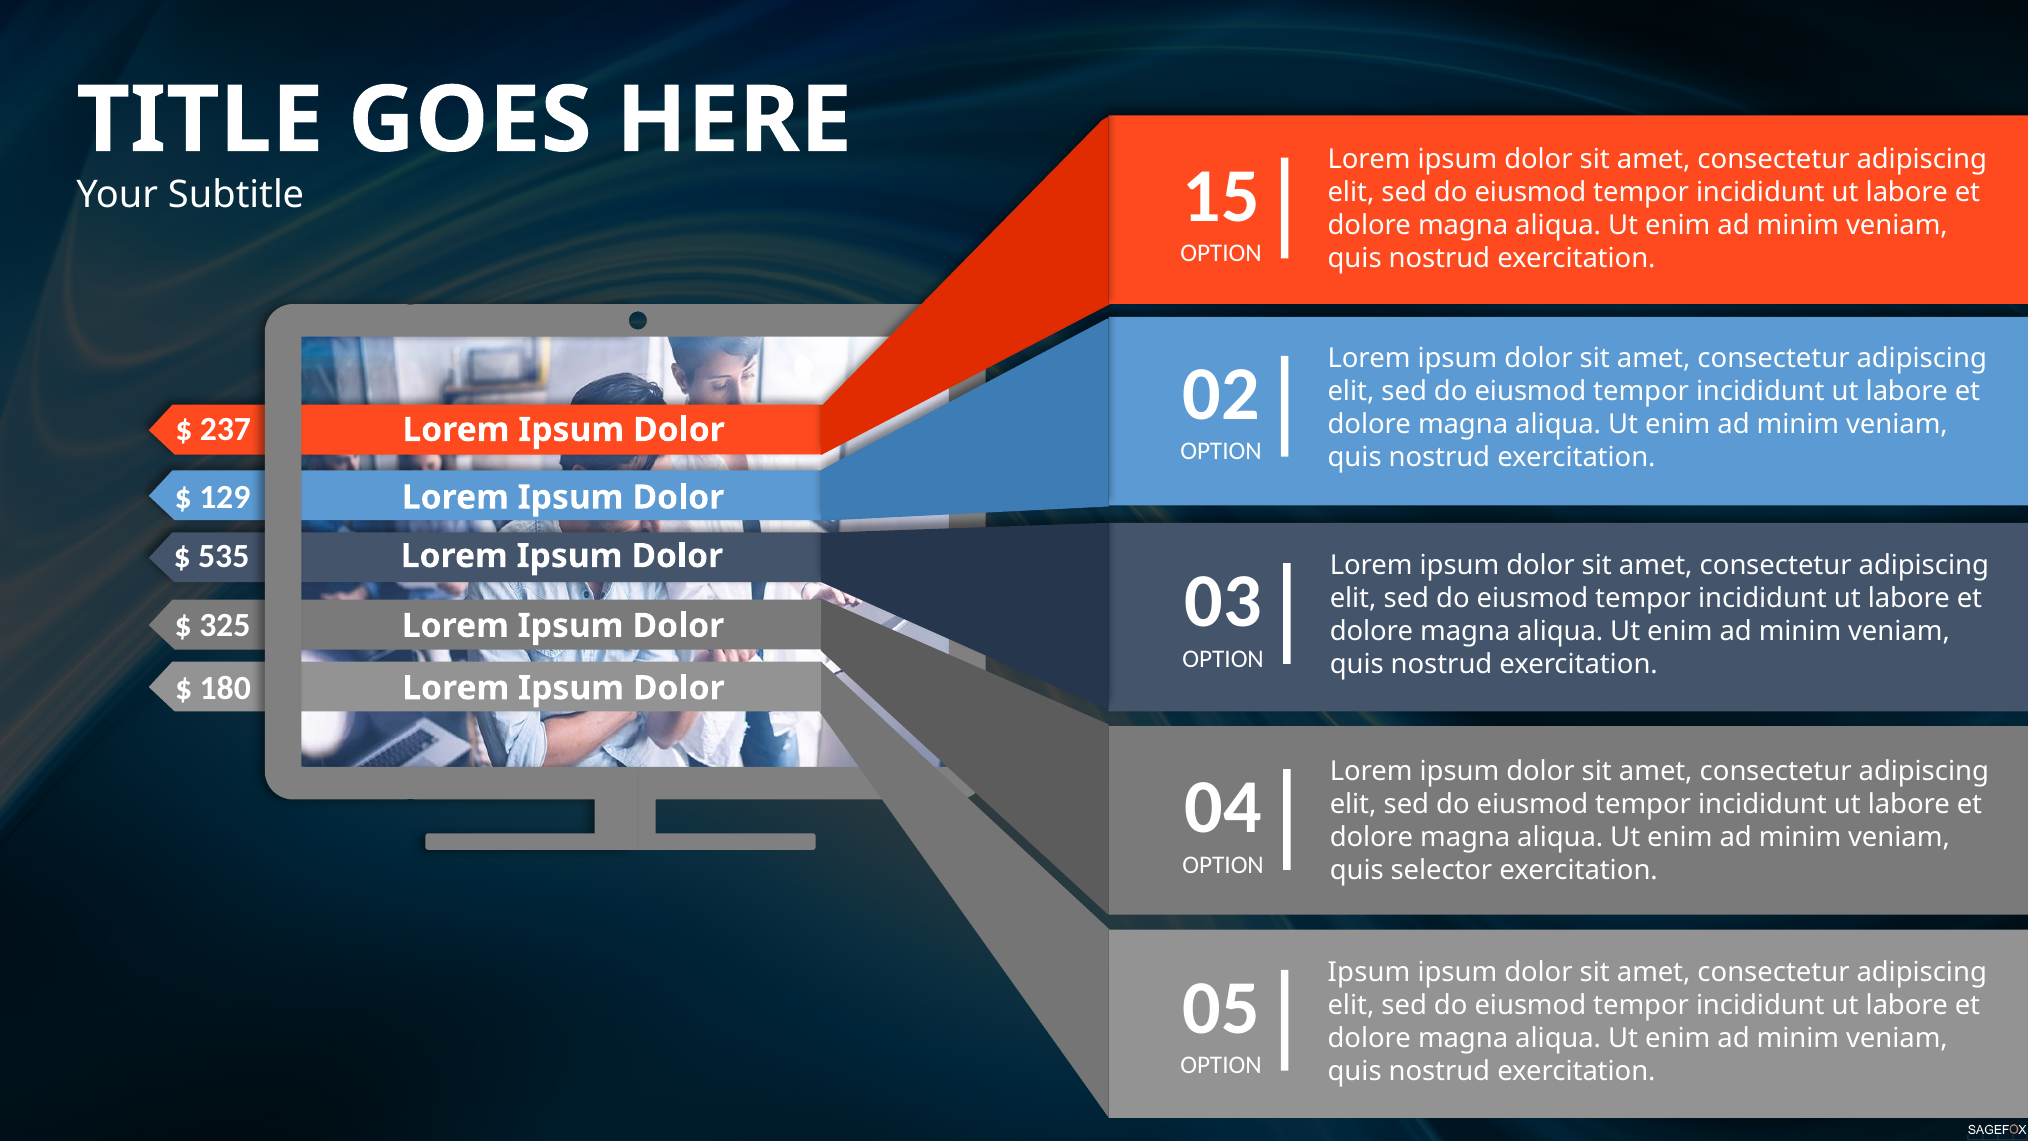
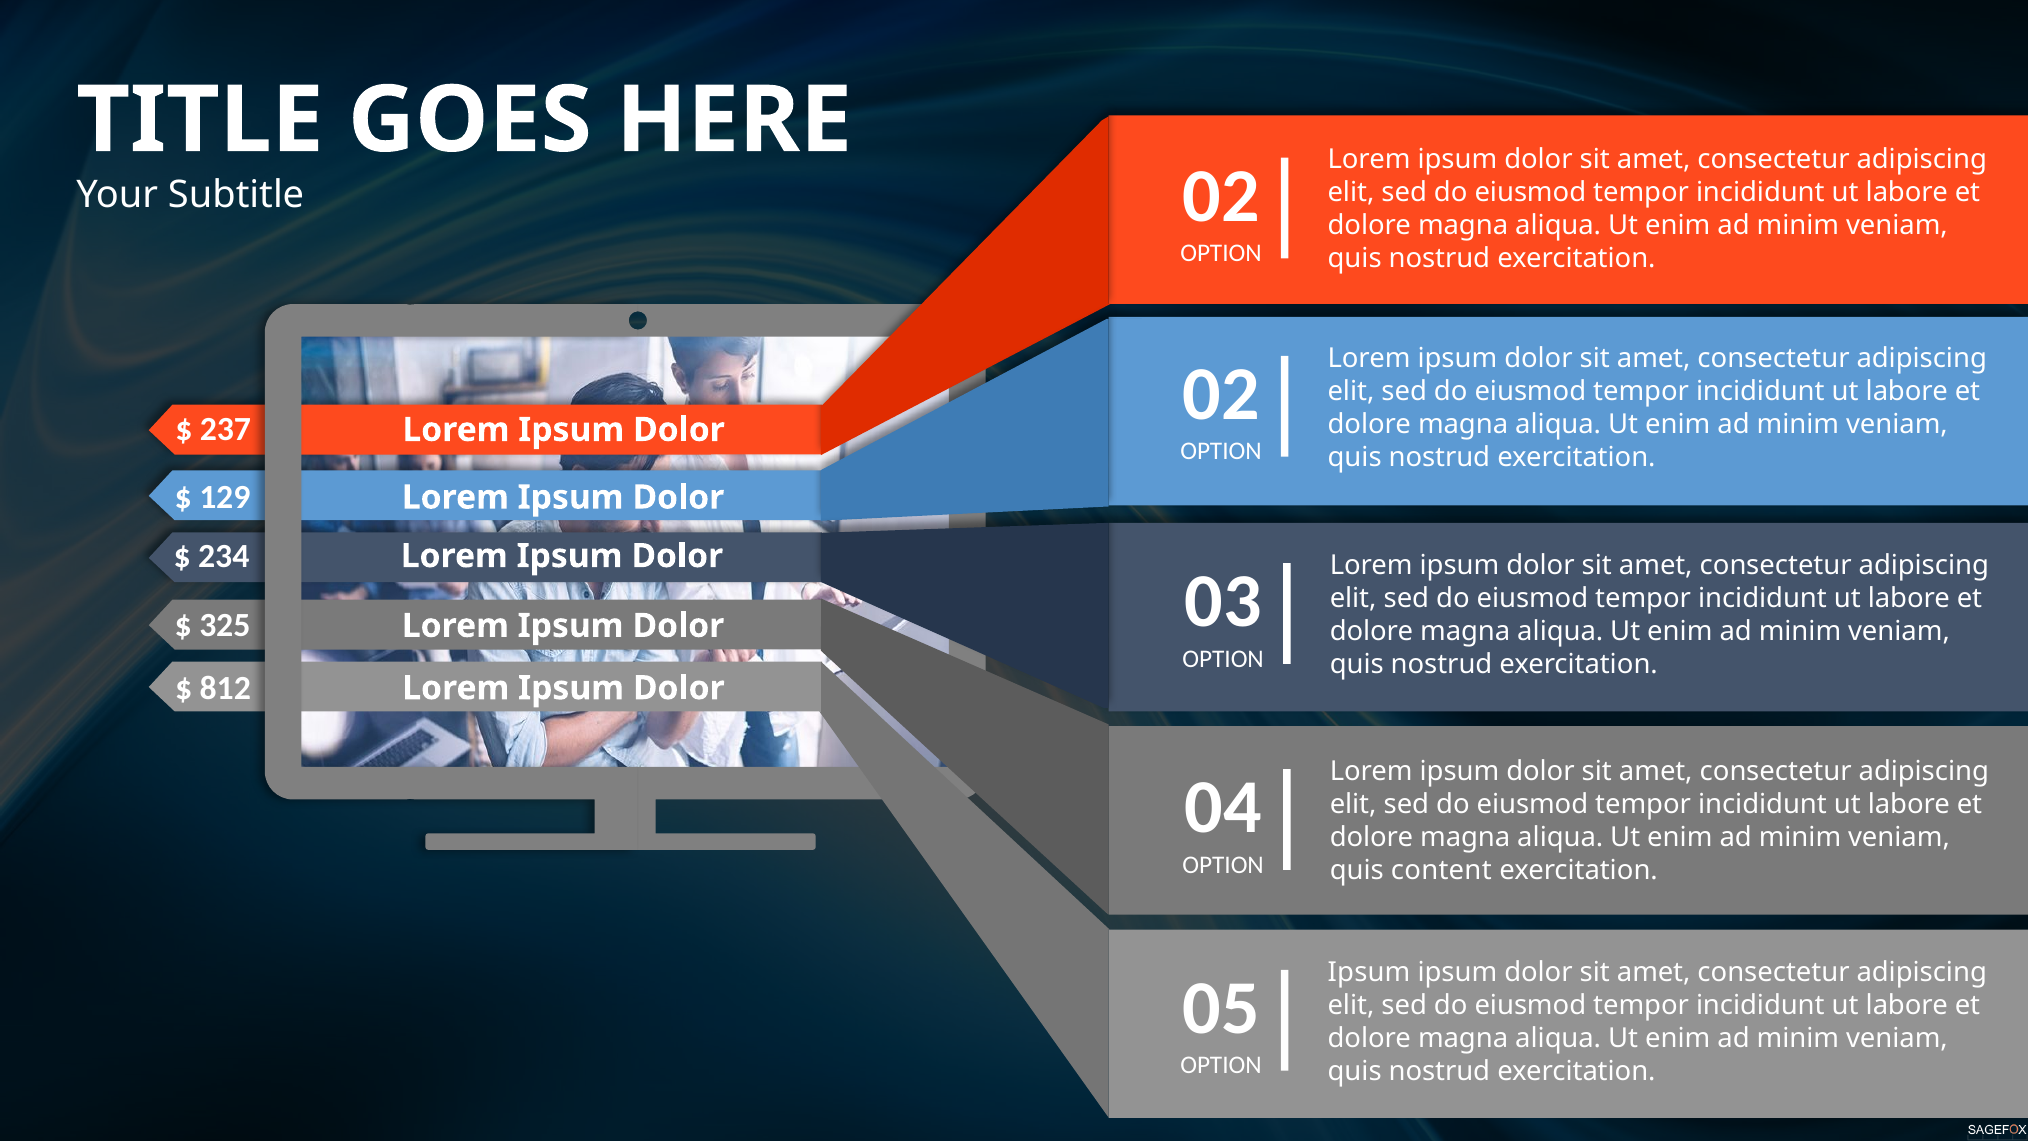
15: 15 -> 02 (1221, 196)
535: 535 -> 234 (224, 556)
180: 180 -> 812 (225, 688)
selector: selector -> content (1441, 870)
